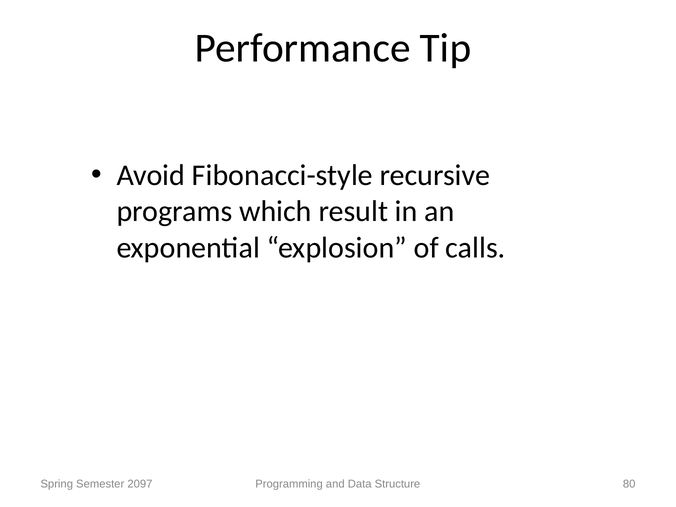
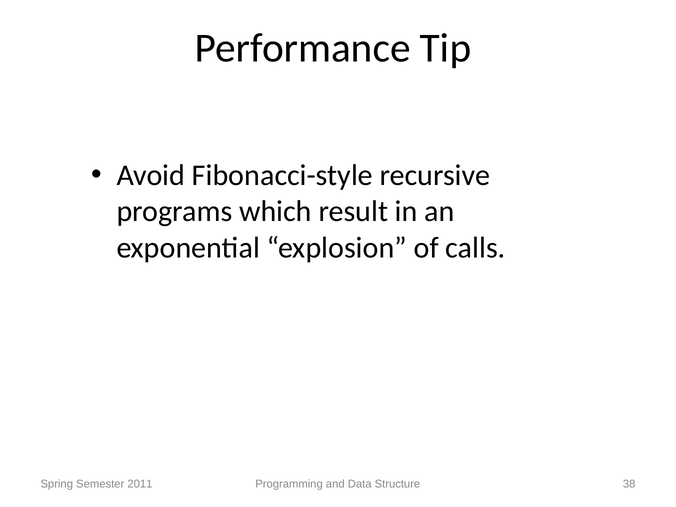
2097: 2097 -> 2011 (140, 484)
80: 80 -> 38 (629, 484)
